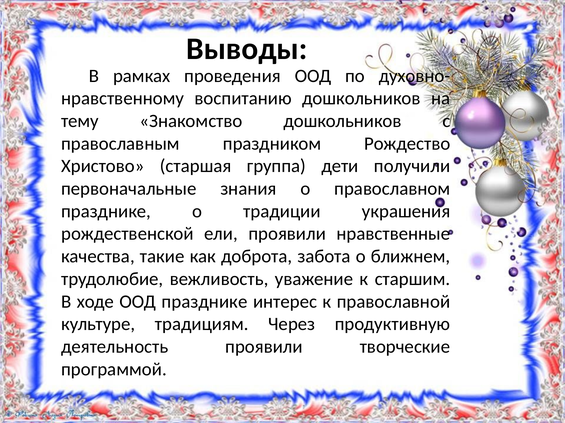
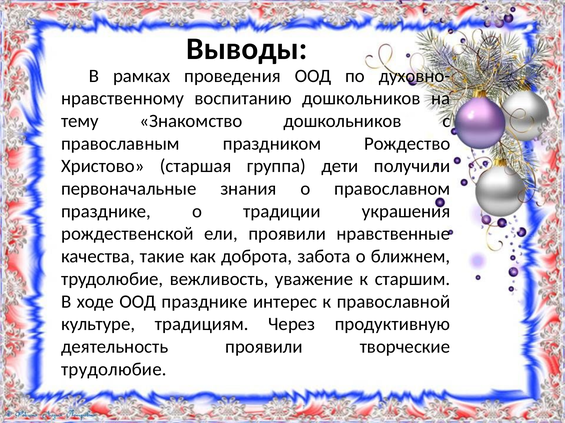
программой: программой -> трудолюбие (114, 370)
